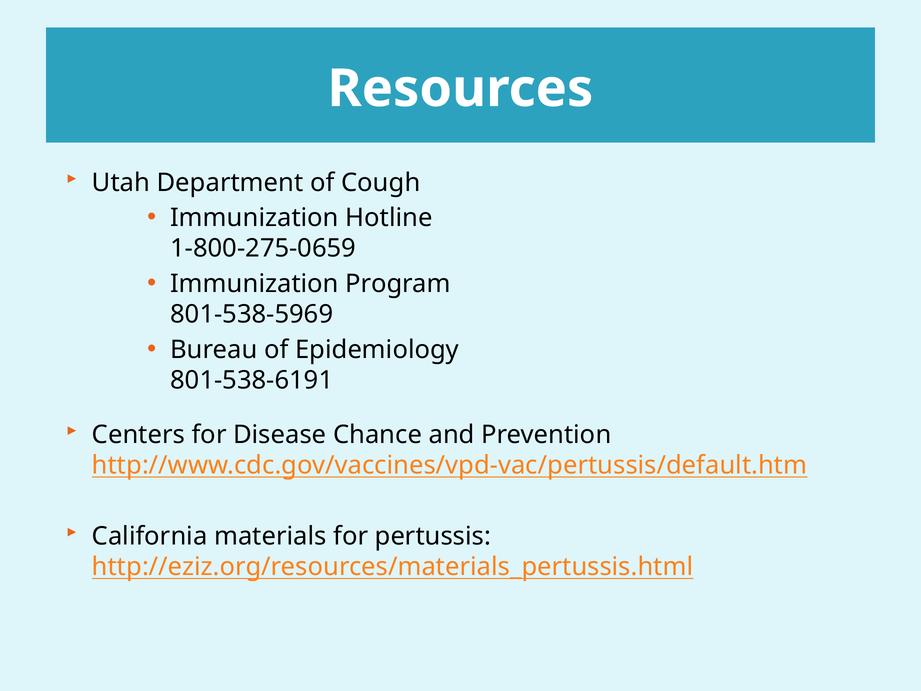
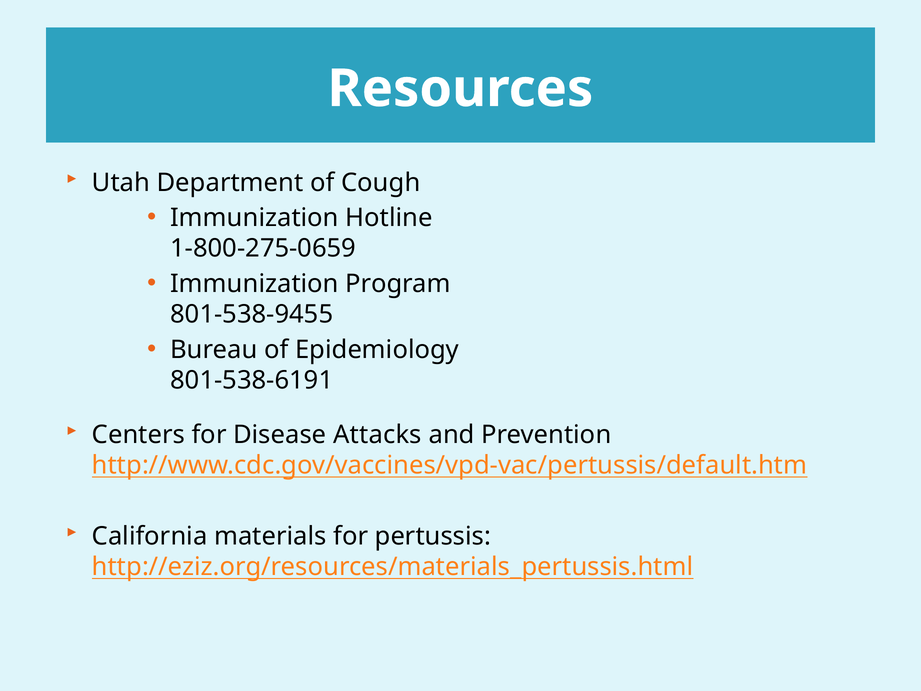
801-538-5969: 801-538-5969 -> 801-538-9455 (252, 314)
Chance: Chance -> Attacks (377, 434)
